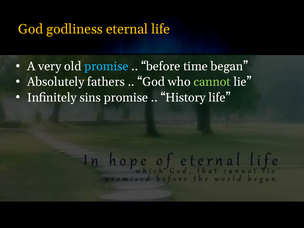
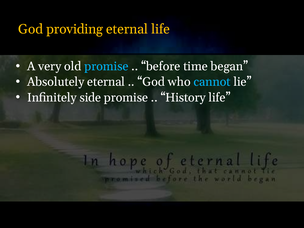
godliness: godliness -> providing (75, 29)
Absolutely fathers: fathers -> eternal (106, 82)
cannot colour: light green -> light blue (212, 82)
sins: sins -> side (90, 97)
